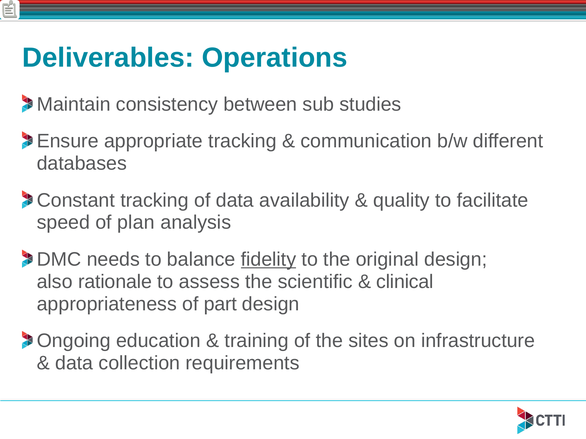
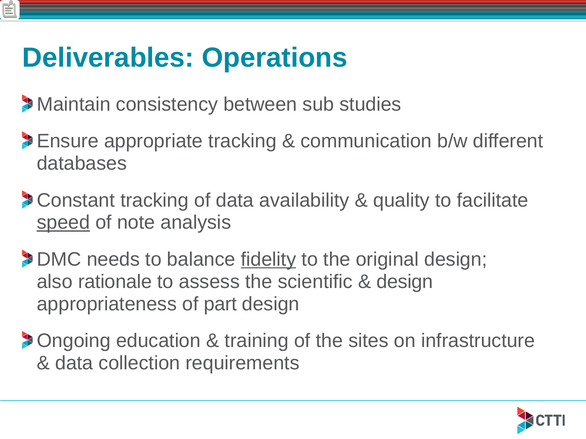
speed underline: none -> present (63, 223)
plan: plan -> note (136, 223)
clinical: clinical -> design (405, 282)
